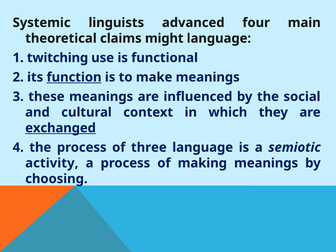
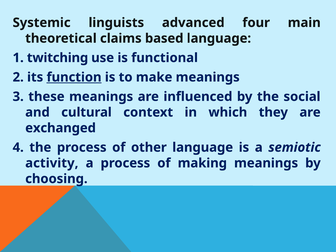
might: might -> based (164, 38)
exchanged underline: present -> none (61, 128)
three: three -> other (149, 147)
